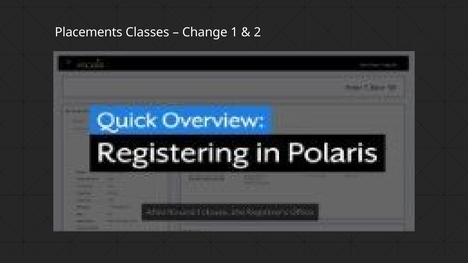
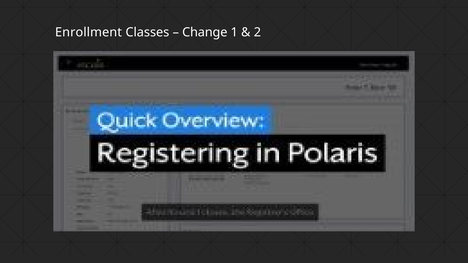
Placements: Placements -> Enrollment (88, 32)
